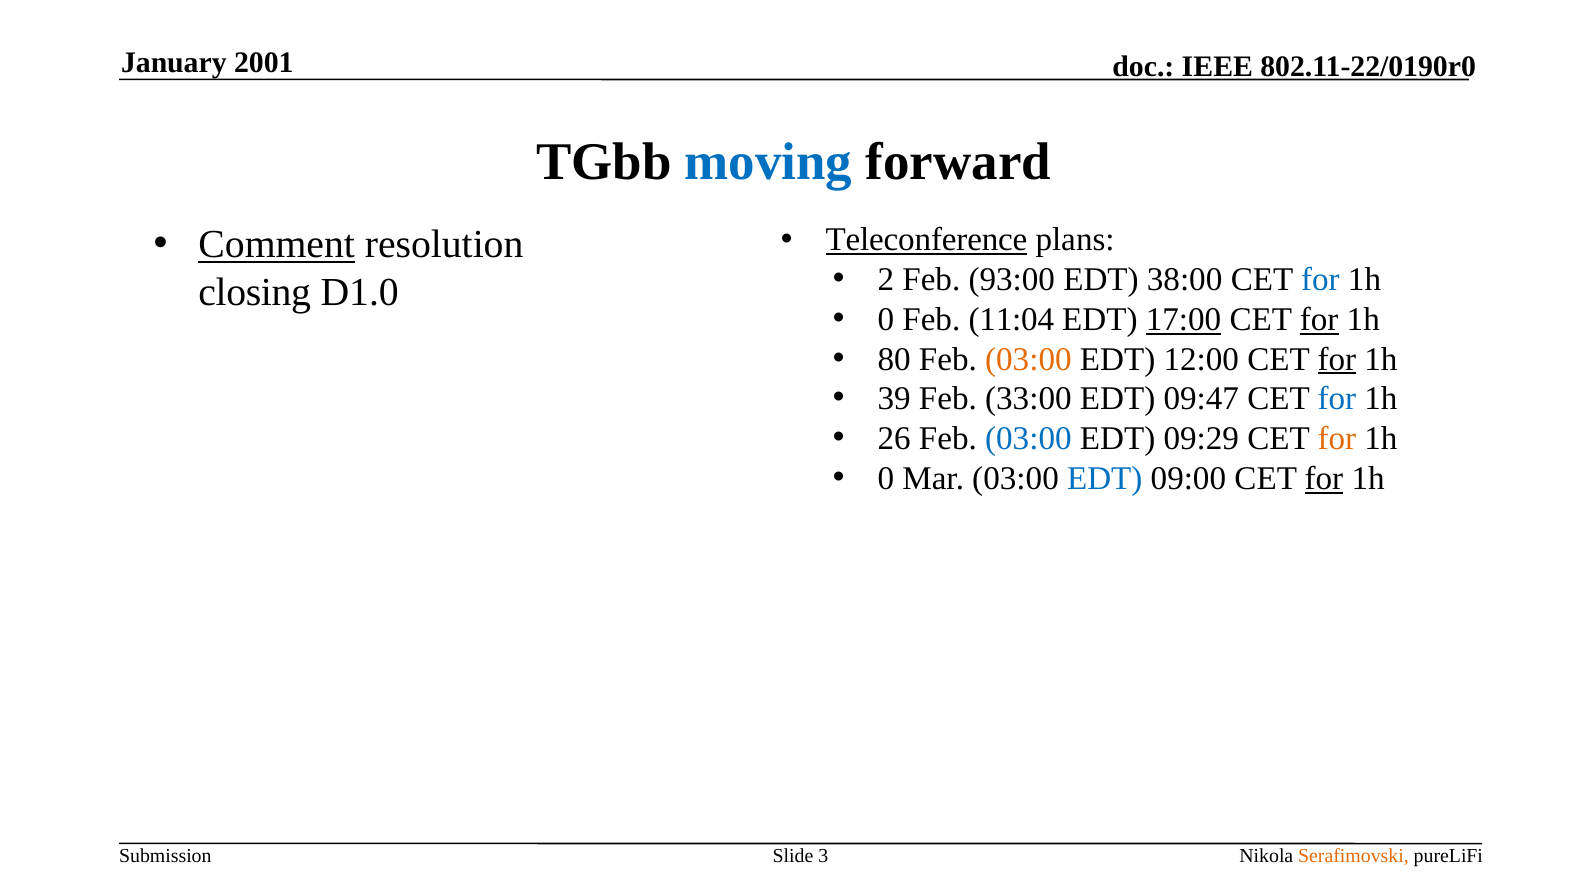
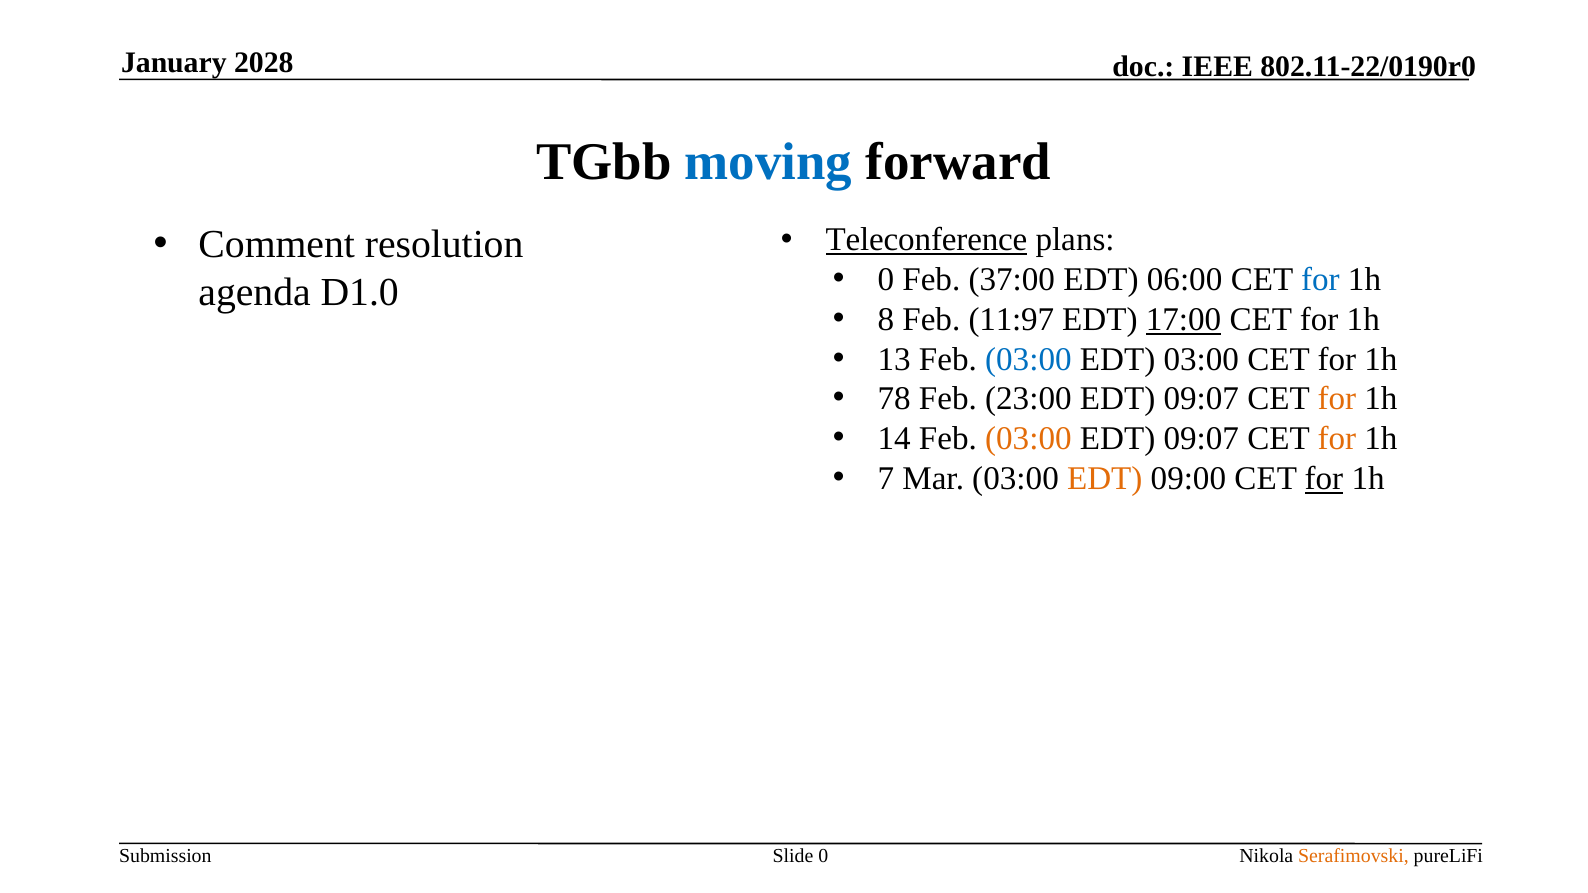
2001: 2001 -> 2028 (264, 63)
Comment underline: present -> none (277, 245)
2: 2 -> 0 (886, 280)
93:00: 93:00 -> 37:00 (1012, 280)
38:00: 38:00 -> 06:00 (1185, 280)
closing: closing -> agenda (255, 292)
0: 0 -> 8 (886, 320)
11:04: 11:04 -> 11:97 (1011, 320)
for underline: present -> none (1319, 320)
80: 80 -> 13 (894, 359)
03:00 colour: orange -> blue (1028, 359)
EDT 12:00: 12:00 -> 03:00 (1201, 359)
for underline: present -> none (1337, 359)
39: 39 -> 78 (894, 399)
33:00: 33:00 -> 23:00 (1028, 399)
09:47: 09:47 -> 09:07 (1201, 399)
for colour: blue -> orange (1337, 399)
26: 26 -> 14 (894, 439)
03:00 colour: blue -> orange (1028, 439)
09:29: 09:29 -> 09:07 (1201, 439)
0: 0 -> 7 (886, 478)
EDT colour: blue -> orange (1105, 478)
Slide 3: 3 -> 0 (823, 857)
